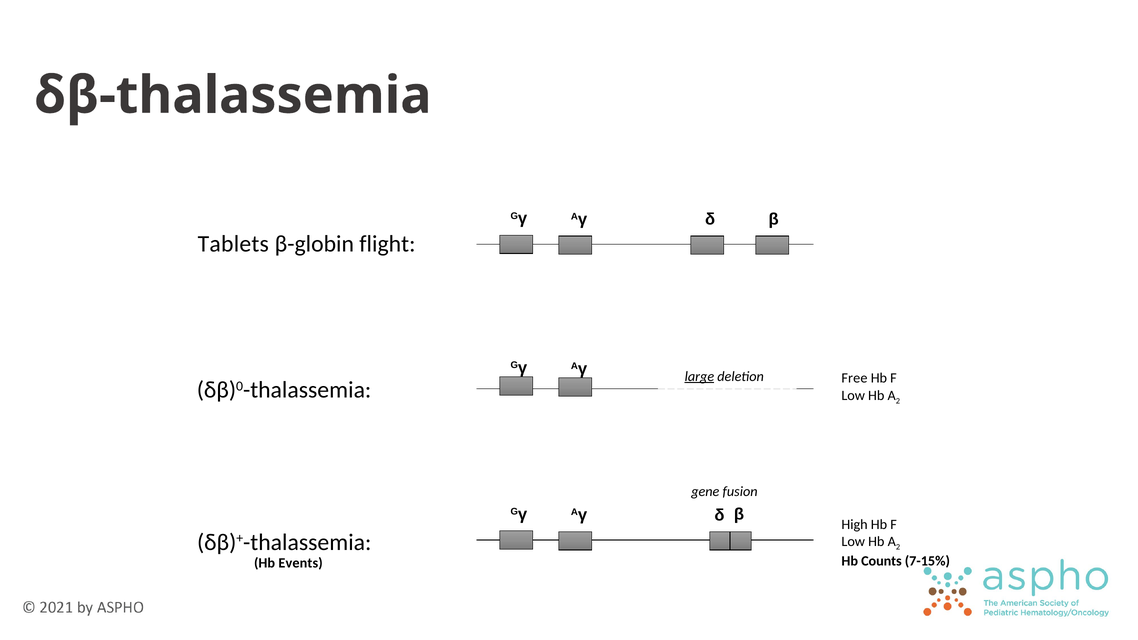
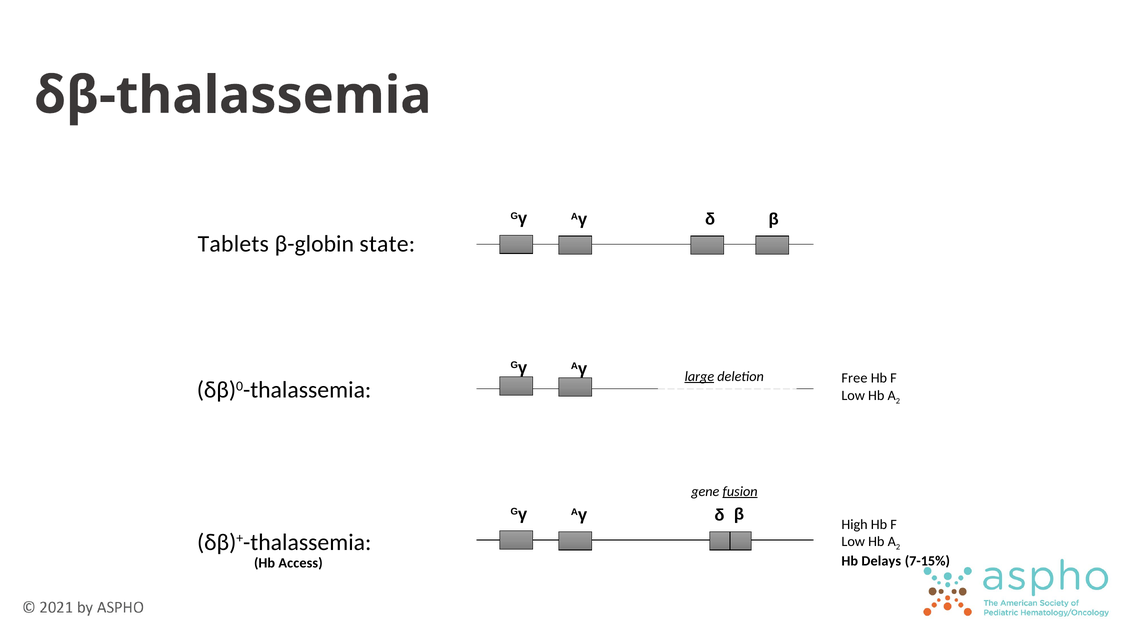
flight: flight -> state (387, 244)
fusion underline: none -> present (740, 492)
Counts: Counts -> Delays (881, 561)
Events: Events -> Access (301, 563)
